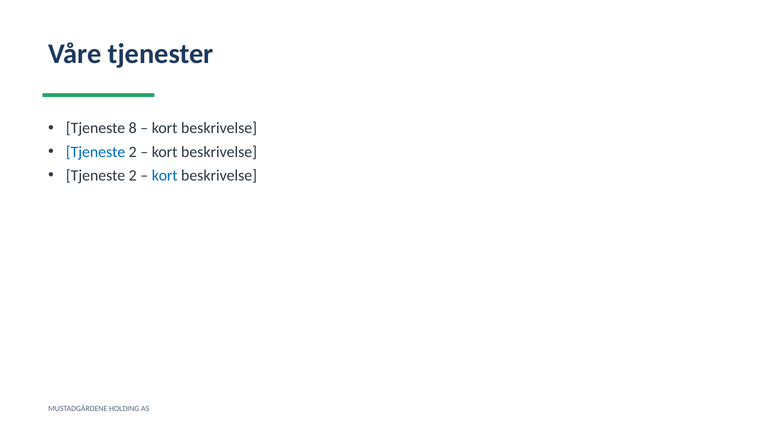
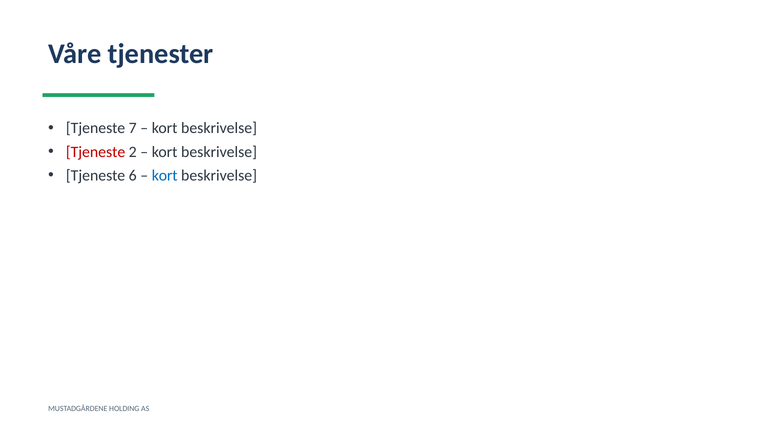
8: 8 -> 7 (133, 128)
Tjeneste colour: blue -> red (96, 152)
2: 2 -> 6 (133, 176)
